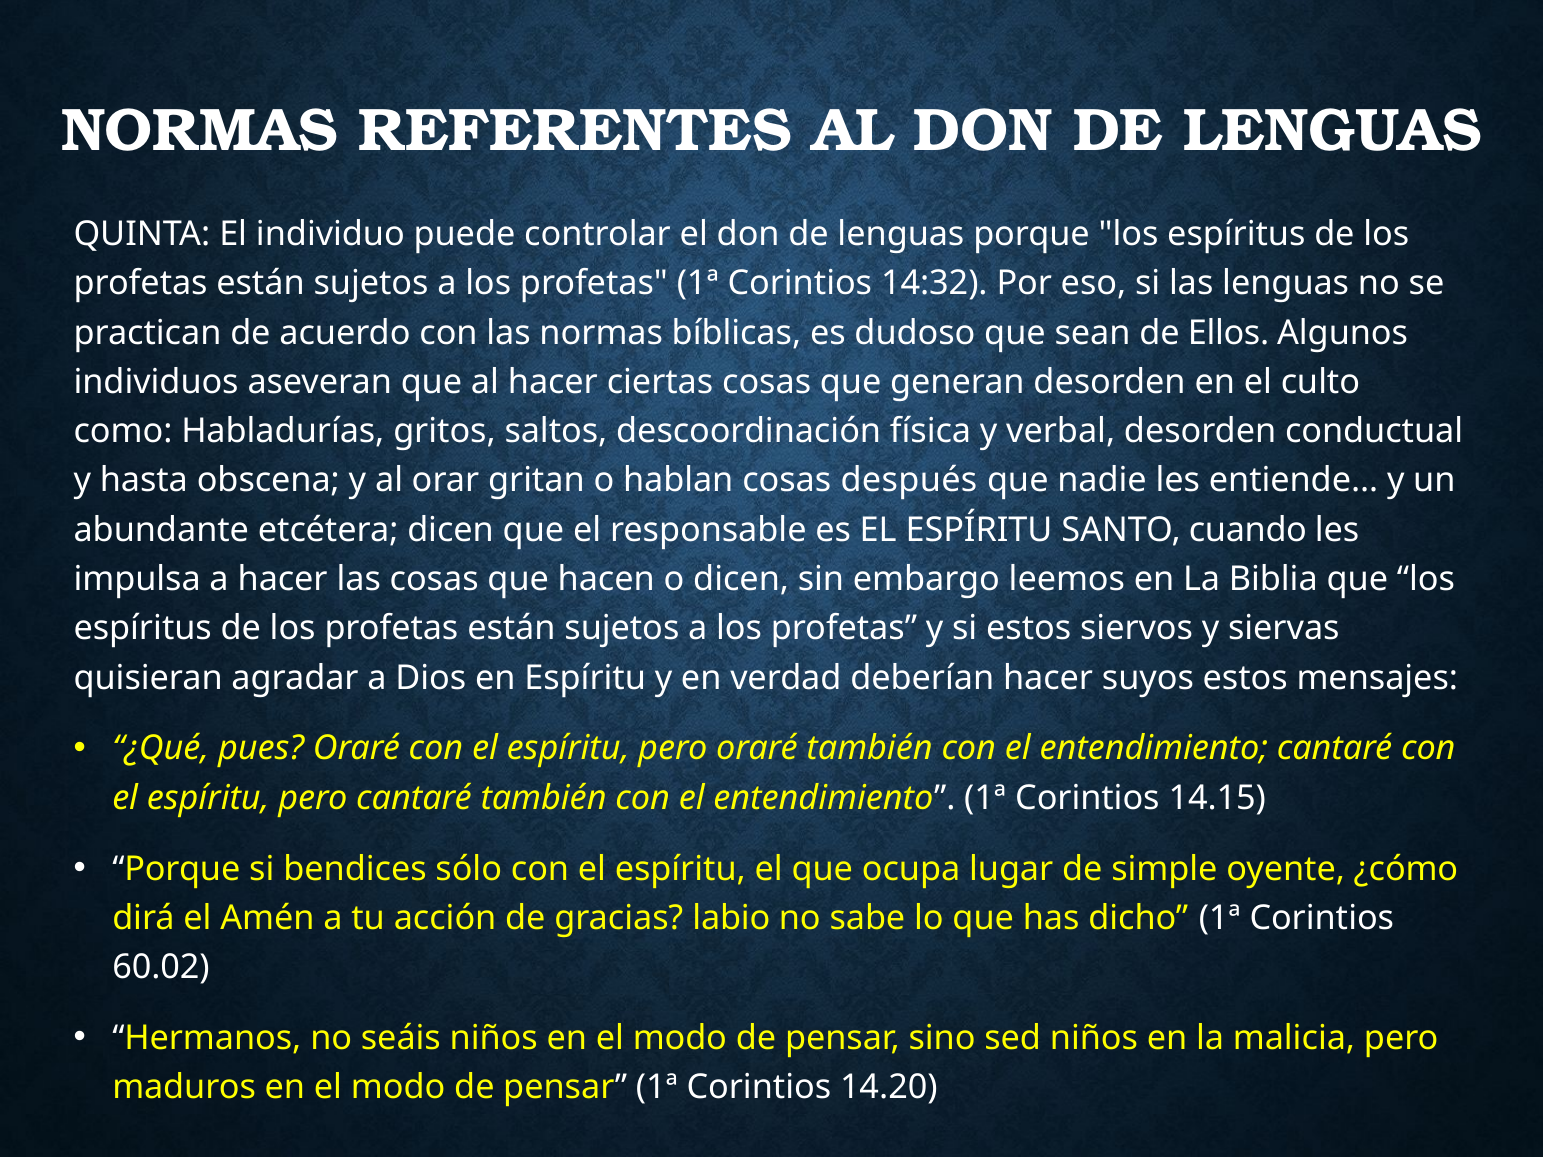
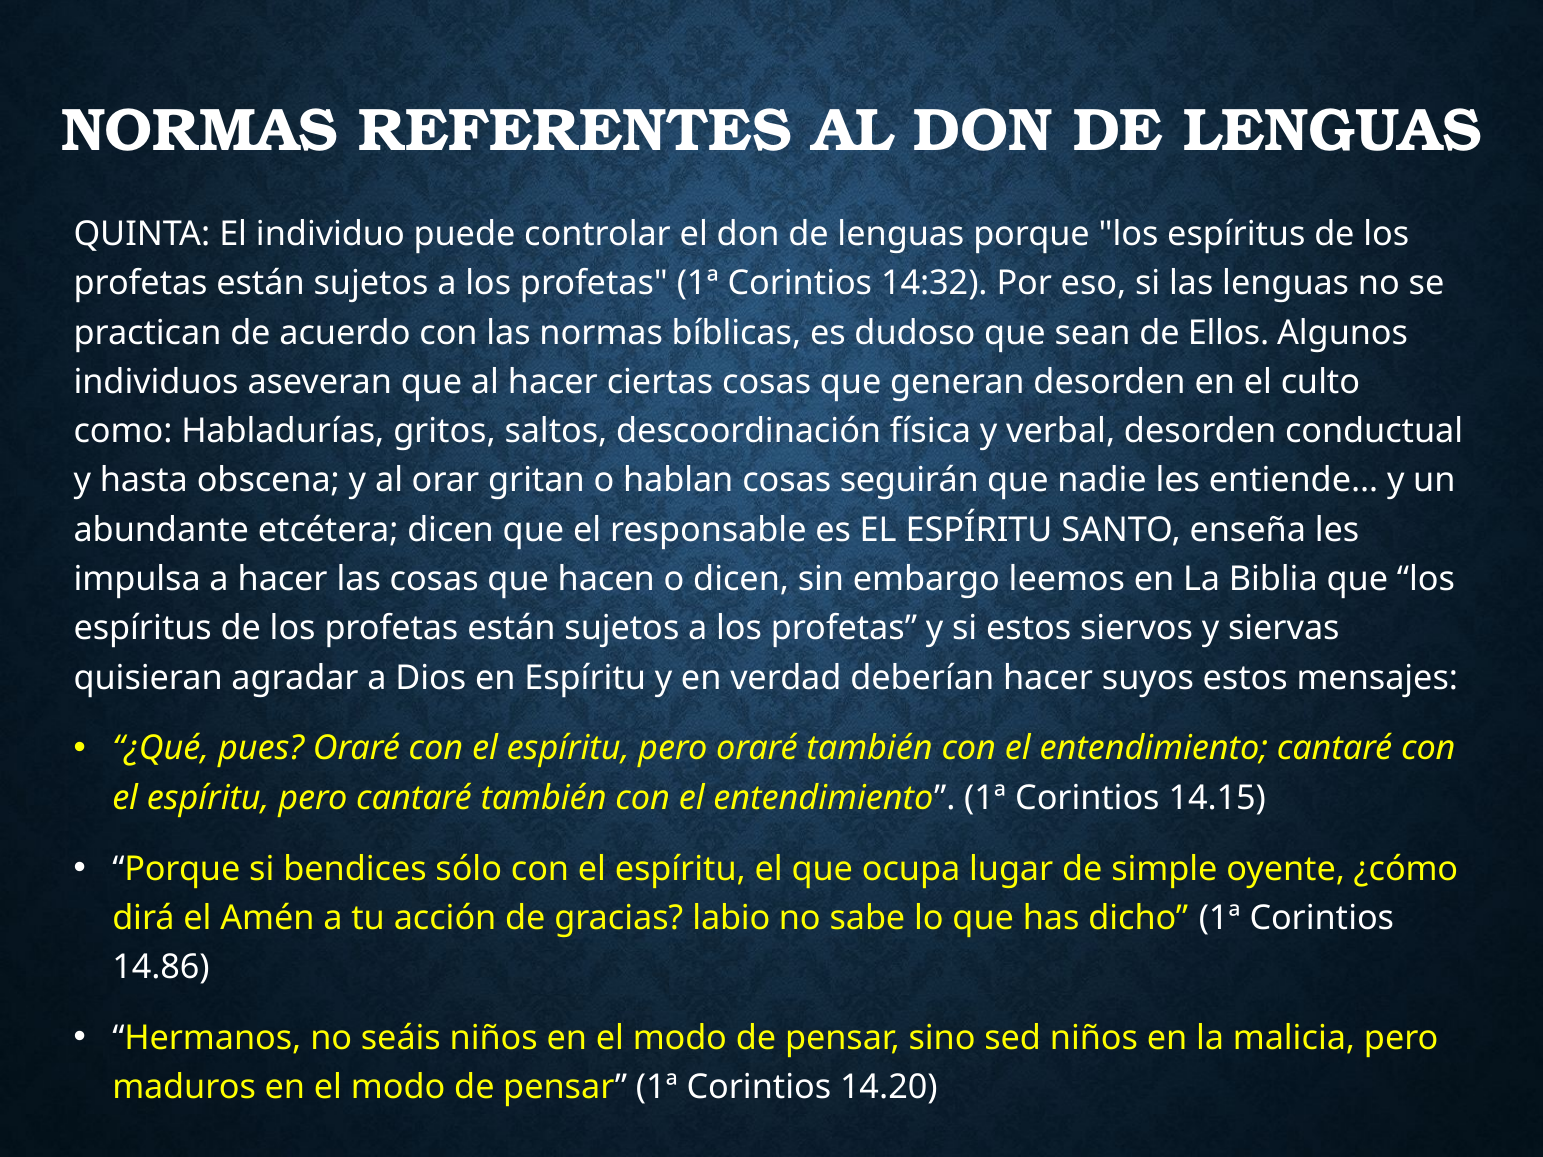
después: después -> seguirán (909, 481)
cuando: cuando -> enseña (1248, 530)
60.02: 60.02 -> 14.86 (161, 968)
